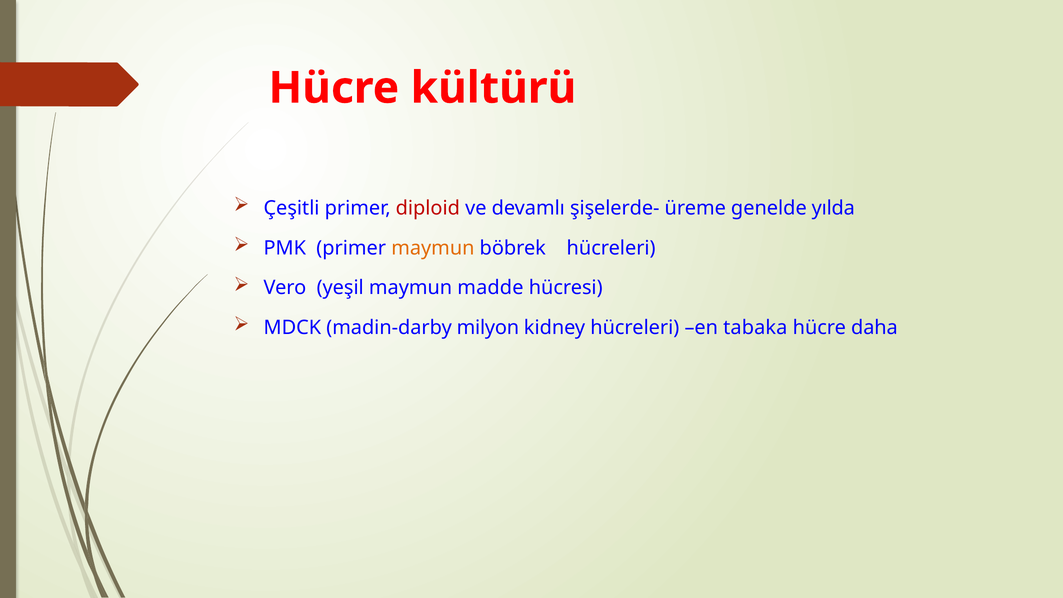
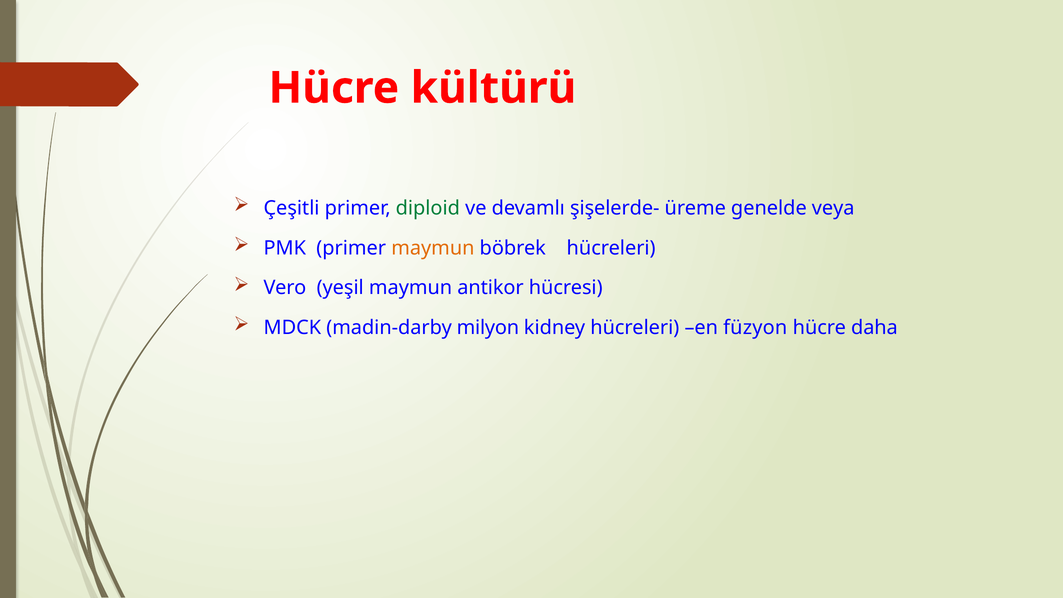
diploid colour: red -> green (428, 208)
yılda: yılda -> veya (833, 208)
madde: madde -> antikor (491, 288)
tabaka: tabaka -> füzyon (755, 327)
